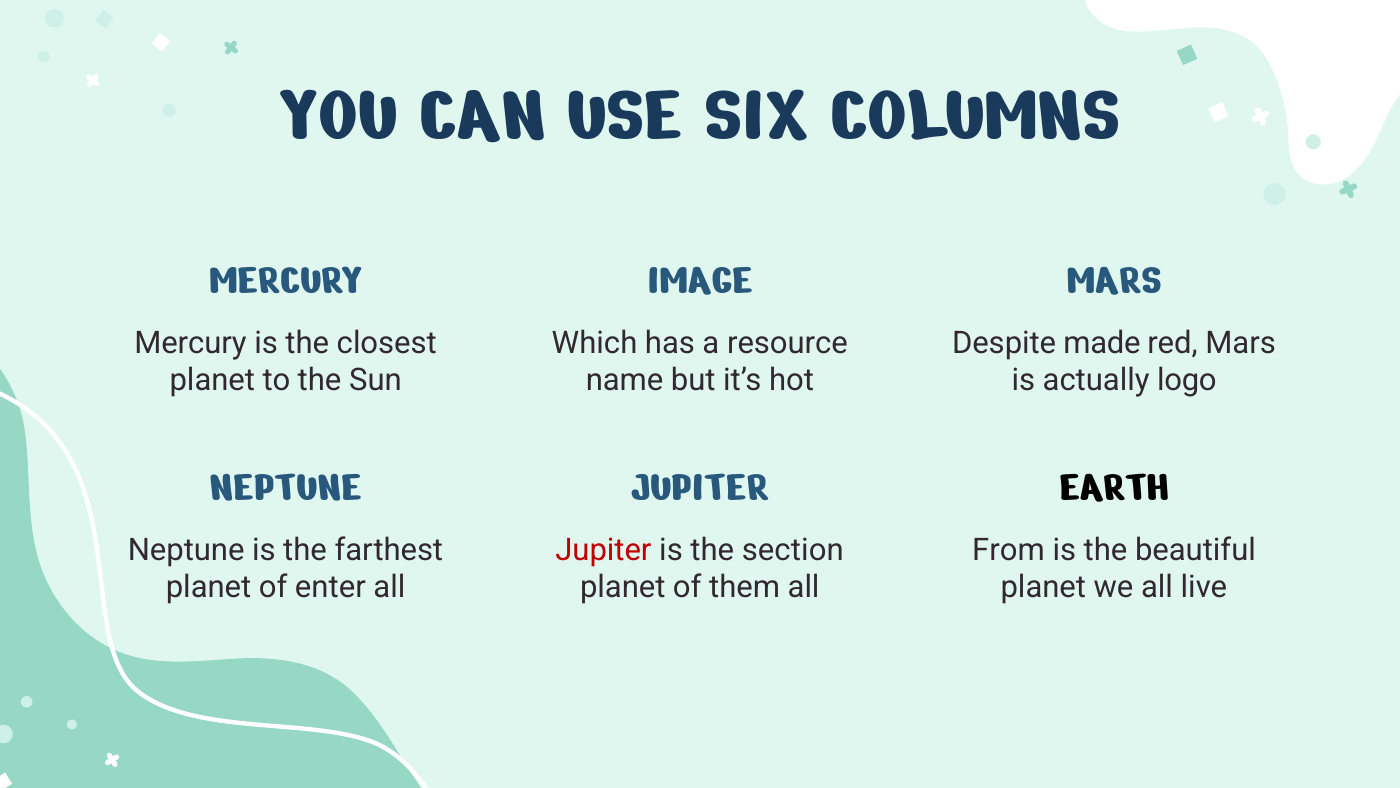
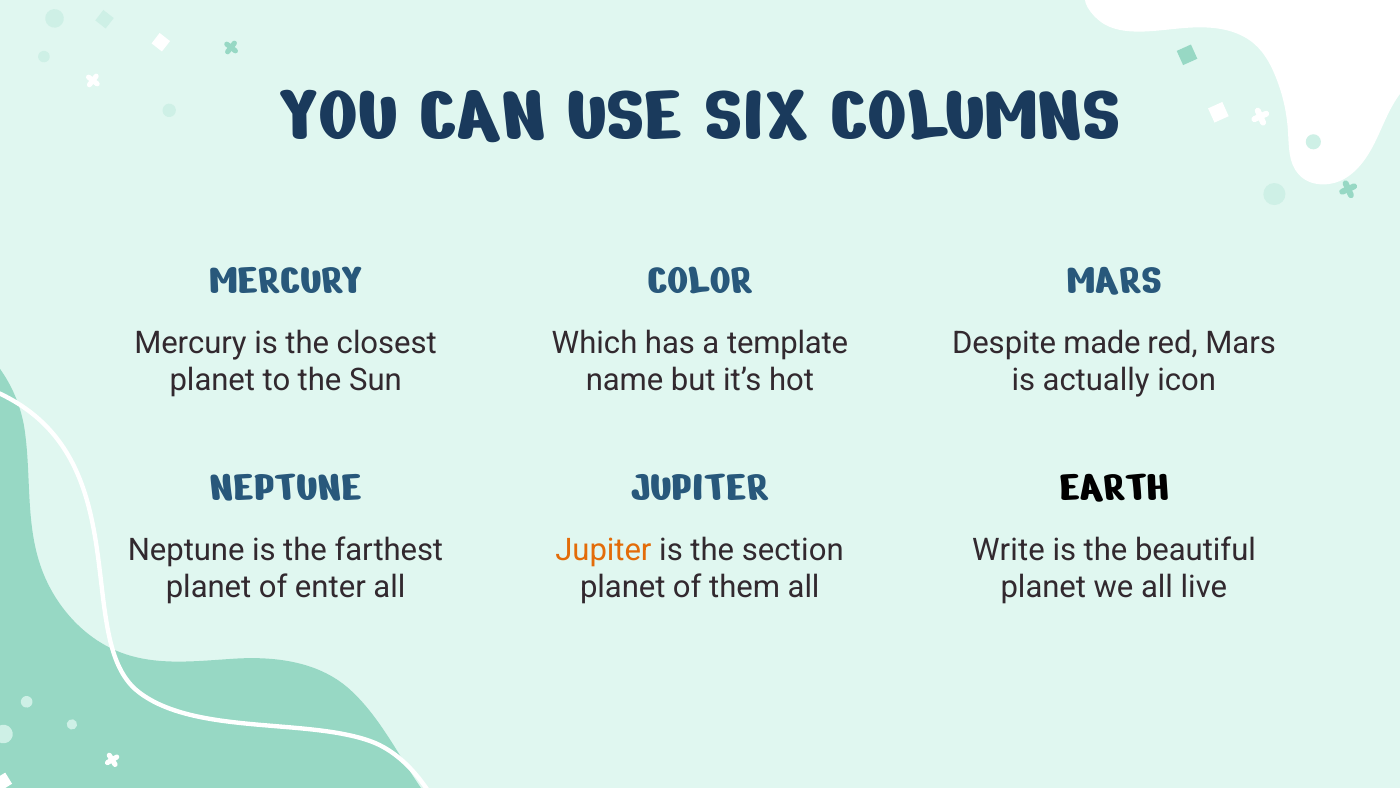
IMAGE: IMAGE -> COLOR (700, 278)
resource: resource -> template (788, 343)
logo: logo -> icon (1187, 380)
Jupiter colour: red -> orange (603, 550)
From: From -> Write (1008, 550)
